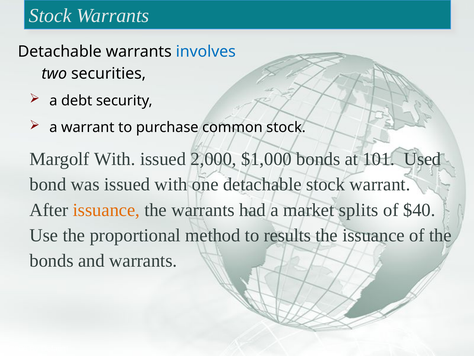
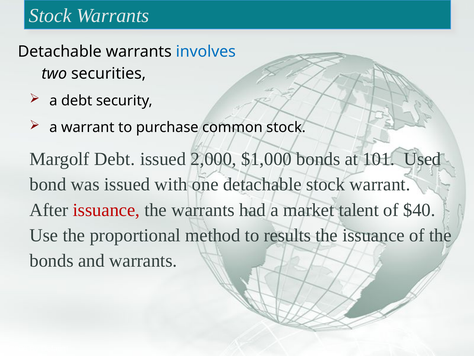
Margolf With: With -> Debt (115, 159)
issuance colour: orange -> red (106, 210)
splits: splits -> talent (359, 210)
